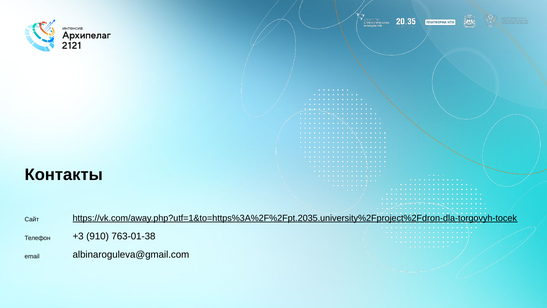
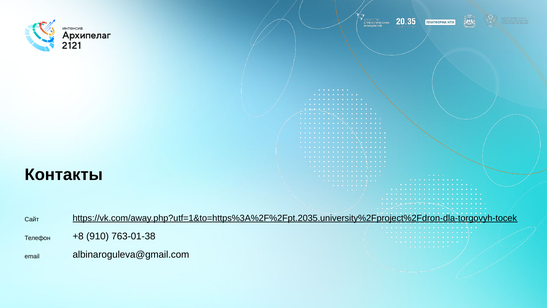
+3: +3 -> +8 (78, 236)
